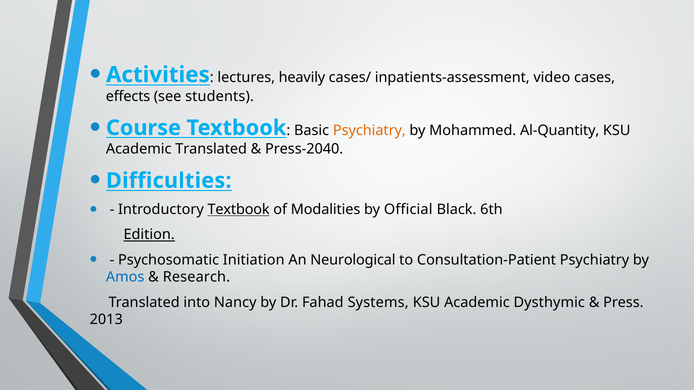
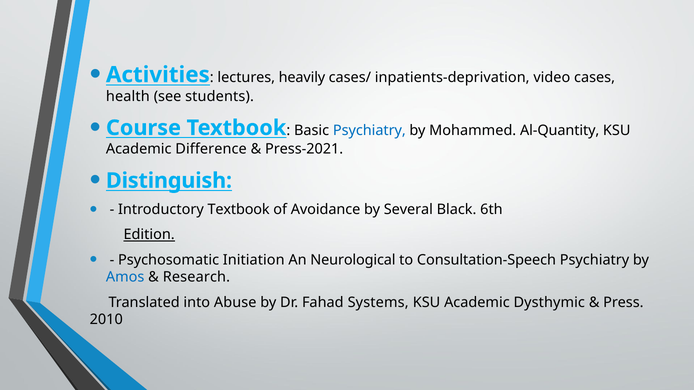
inpatients-assessment: inpatients-assessment -> inpatients-deprivation (452, 77)
effects: effects -> health (128, 96)
Psychiatry colour: orange -> blue (369, 130)
Academic Translated: Translated -> Difference (211, 149)
Press-2040: Press-2040 -> Press-2021 (304, 149)
Difficulties: Difficulties -> Distinguish (169, 181)
Textbook underline: present -> none (239, 210)
Modalities: Modalities -> Avoidance (326, 210)
Official: Official -> Several (408, 210)
Consultation-Patient: Consultation-Patient -> Consultation-Speech (486, 260)
Nancy: Nancy -> Abuse (235, 303)
2013: 2013 -> 2010 (106, 320)
